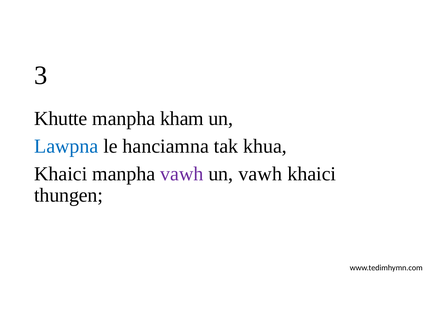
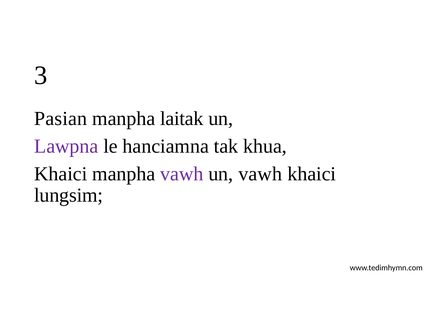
Khutte: Khutte -> Pasian (61, 119)
kham: kham -> laitak (182, 119)
Lawpna colour: blue -> purple (66, 146)
thungen: thungen -> lungsim (69, 195)
